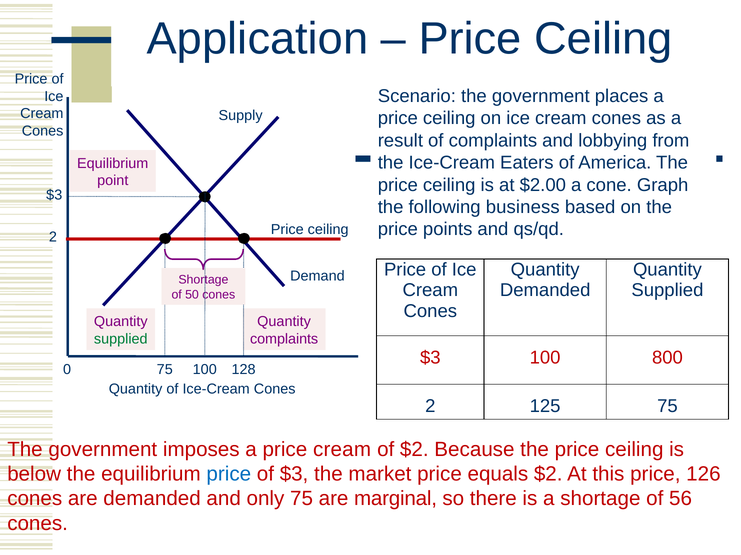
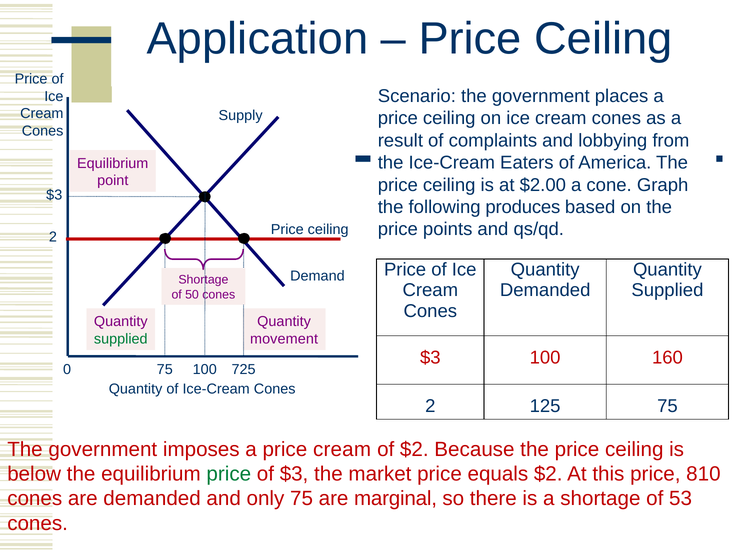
business: business -> produces (523, 207)
complaints: complaints -> movement (284, 339)
800: 800 -> 160 (667, 358)
128: 128 -> 725 (244, 370)
price colour: blue -> green (229, 475)
126: 126 -> 810 (703, 475)
56: 56 -> 53 (681, 499)
